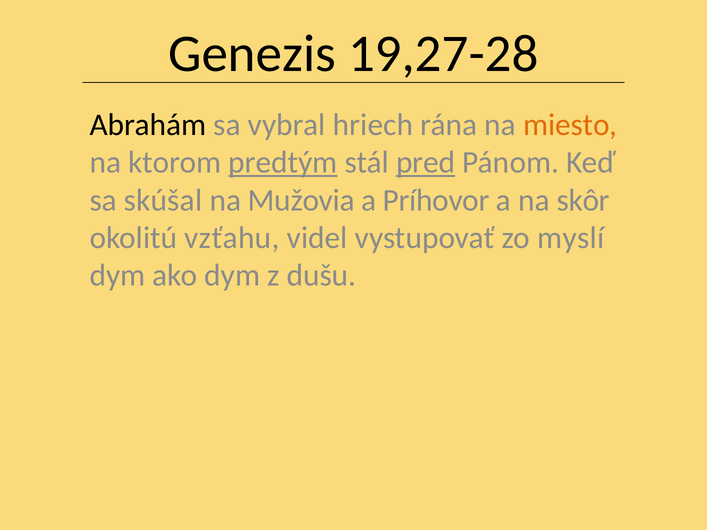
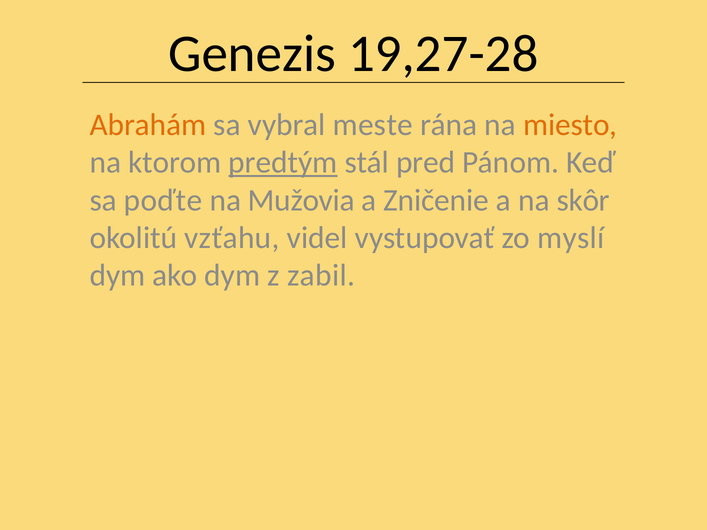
Abrahám colour: black -> orange (148, 125)
hriech: hriech -> meste (373, 125)
pred underline: present -> none (426, 163)
skúšal: skúšal -> poďte (163, 200)
Príhovor: Príhovor -> Zničenie (436, 200)
dušu: dušu -> zabil (321, 276)
